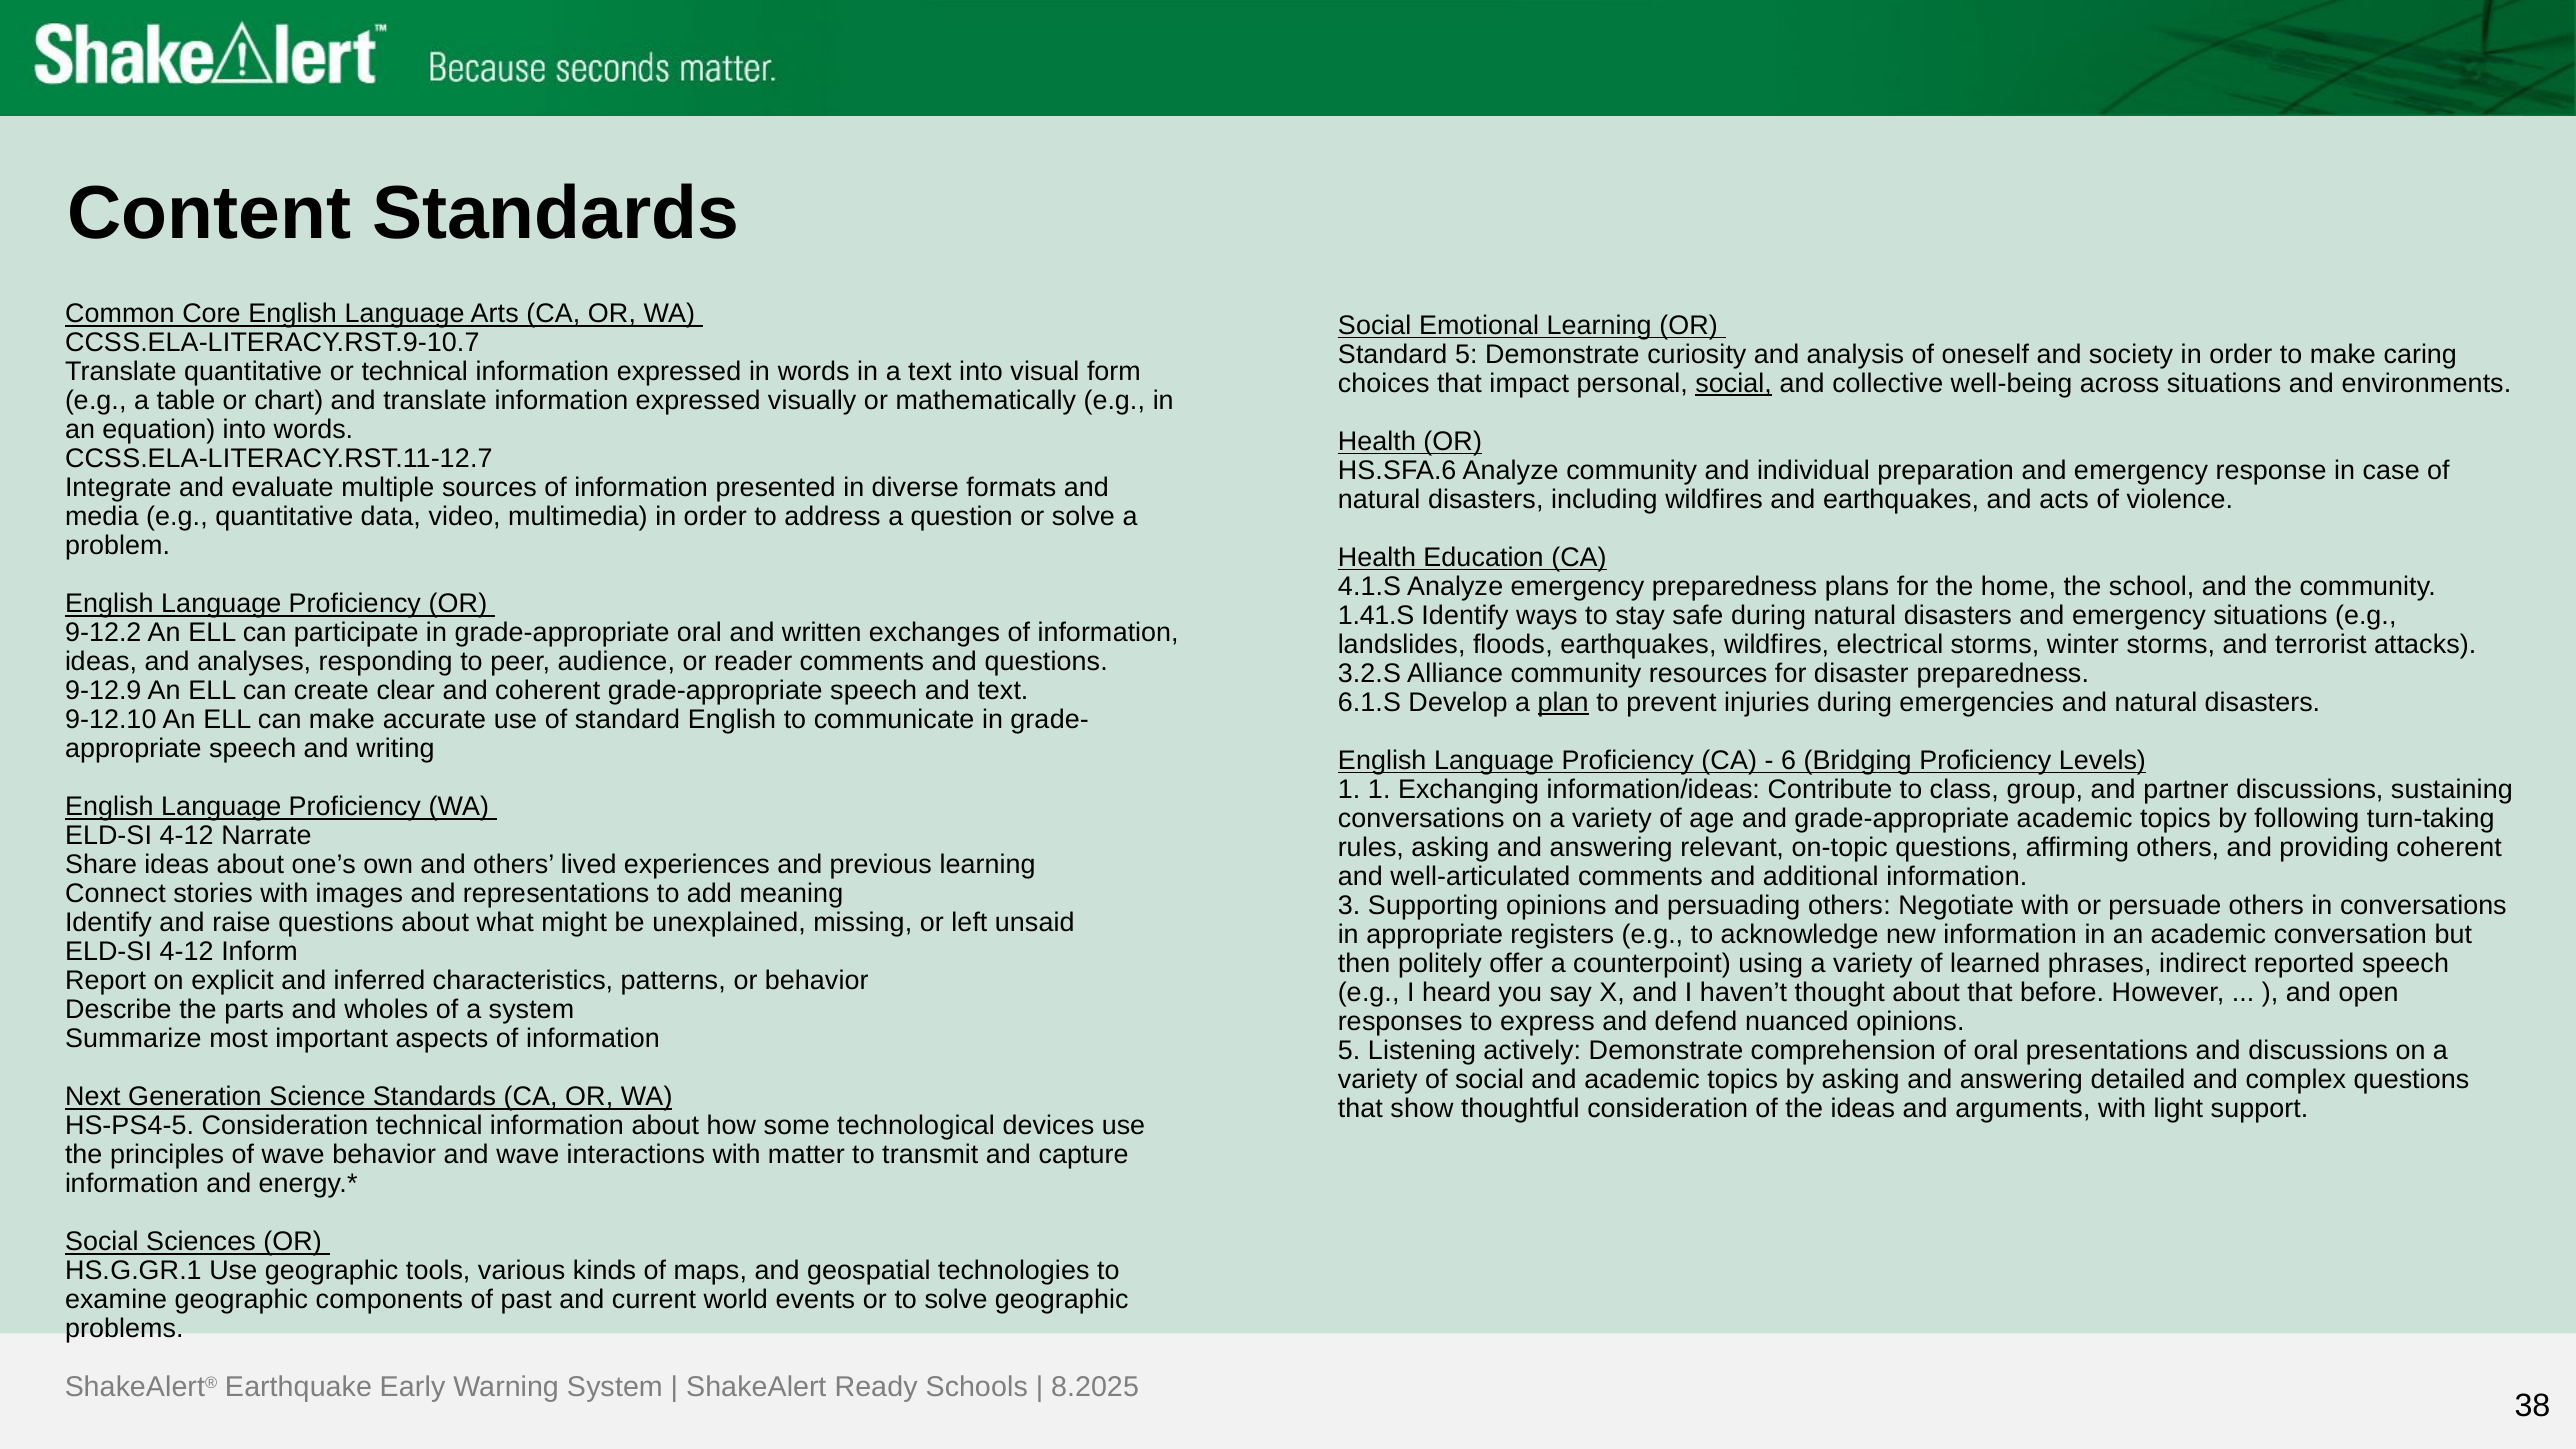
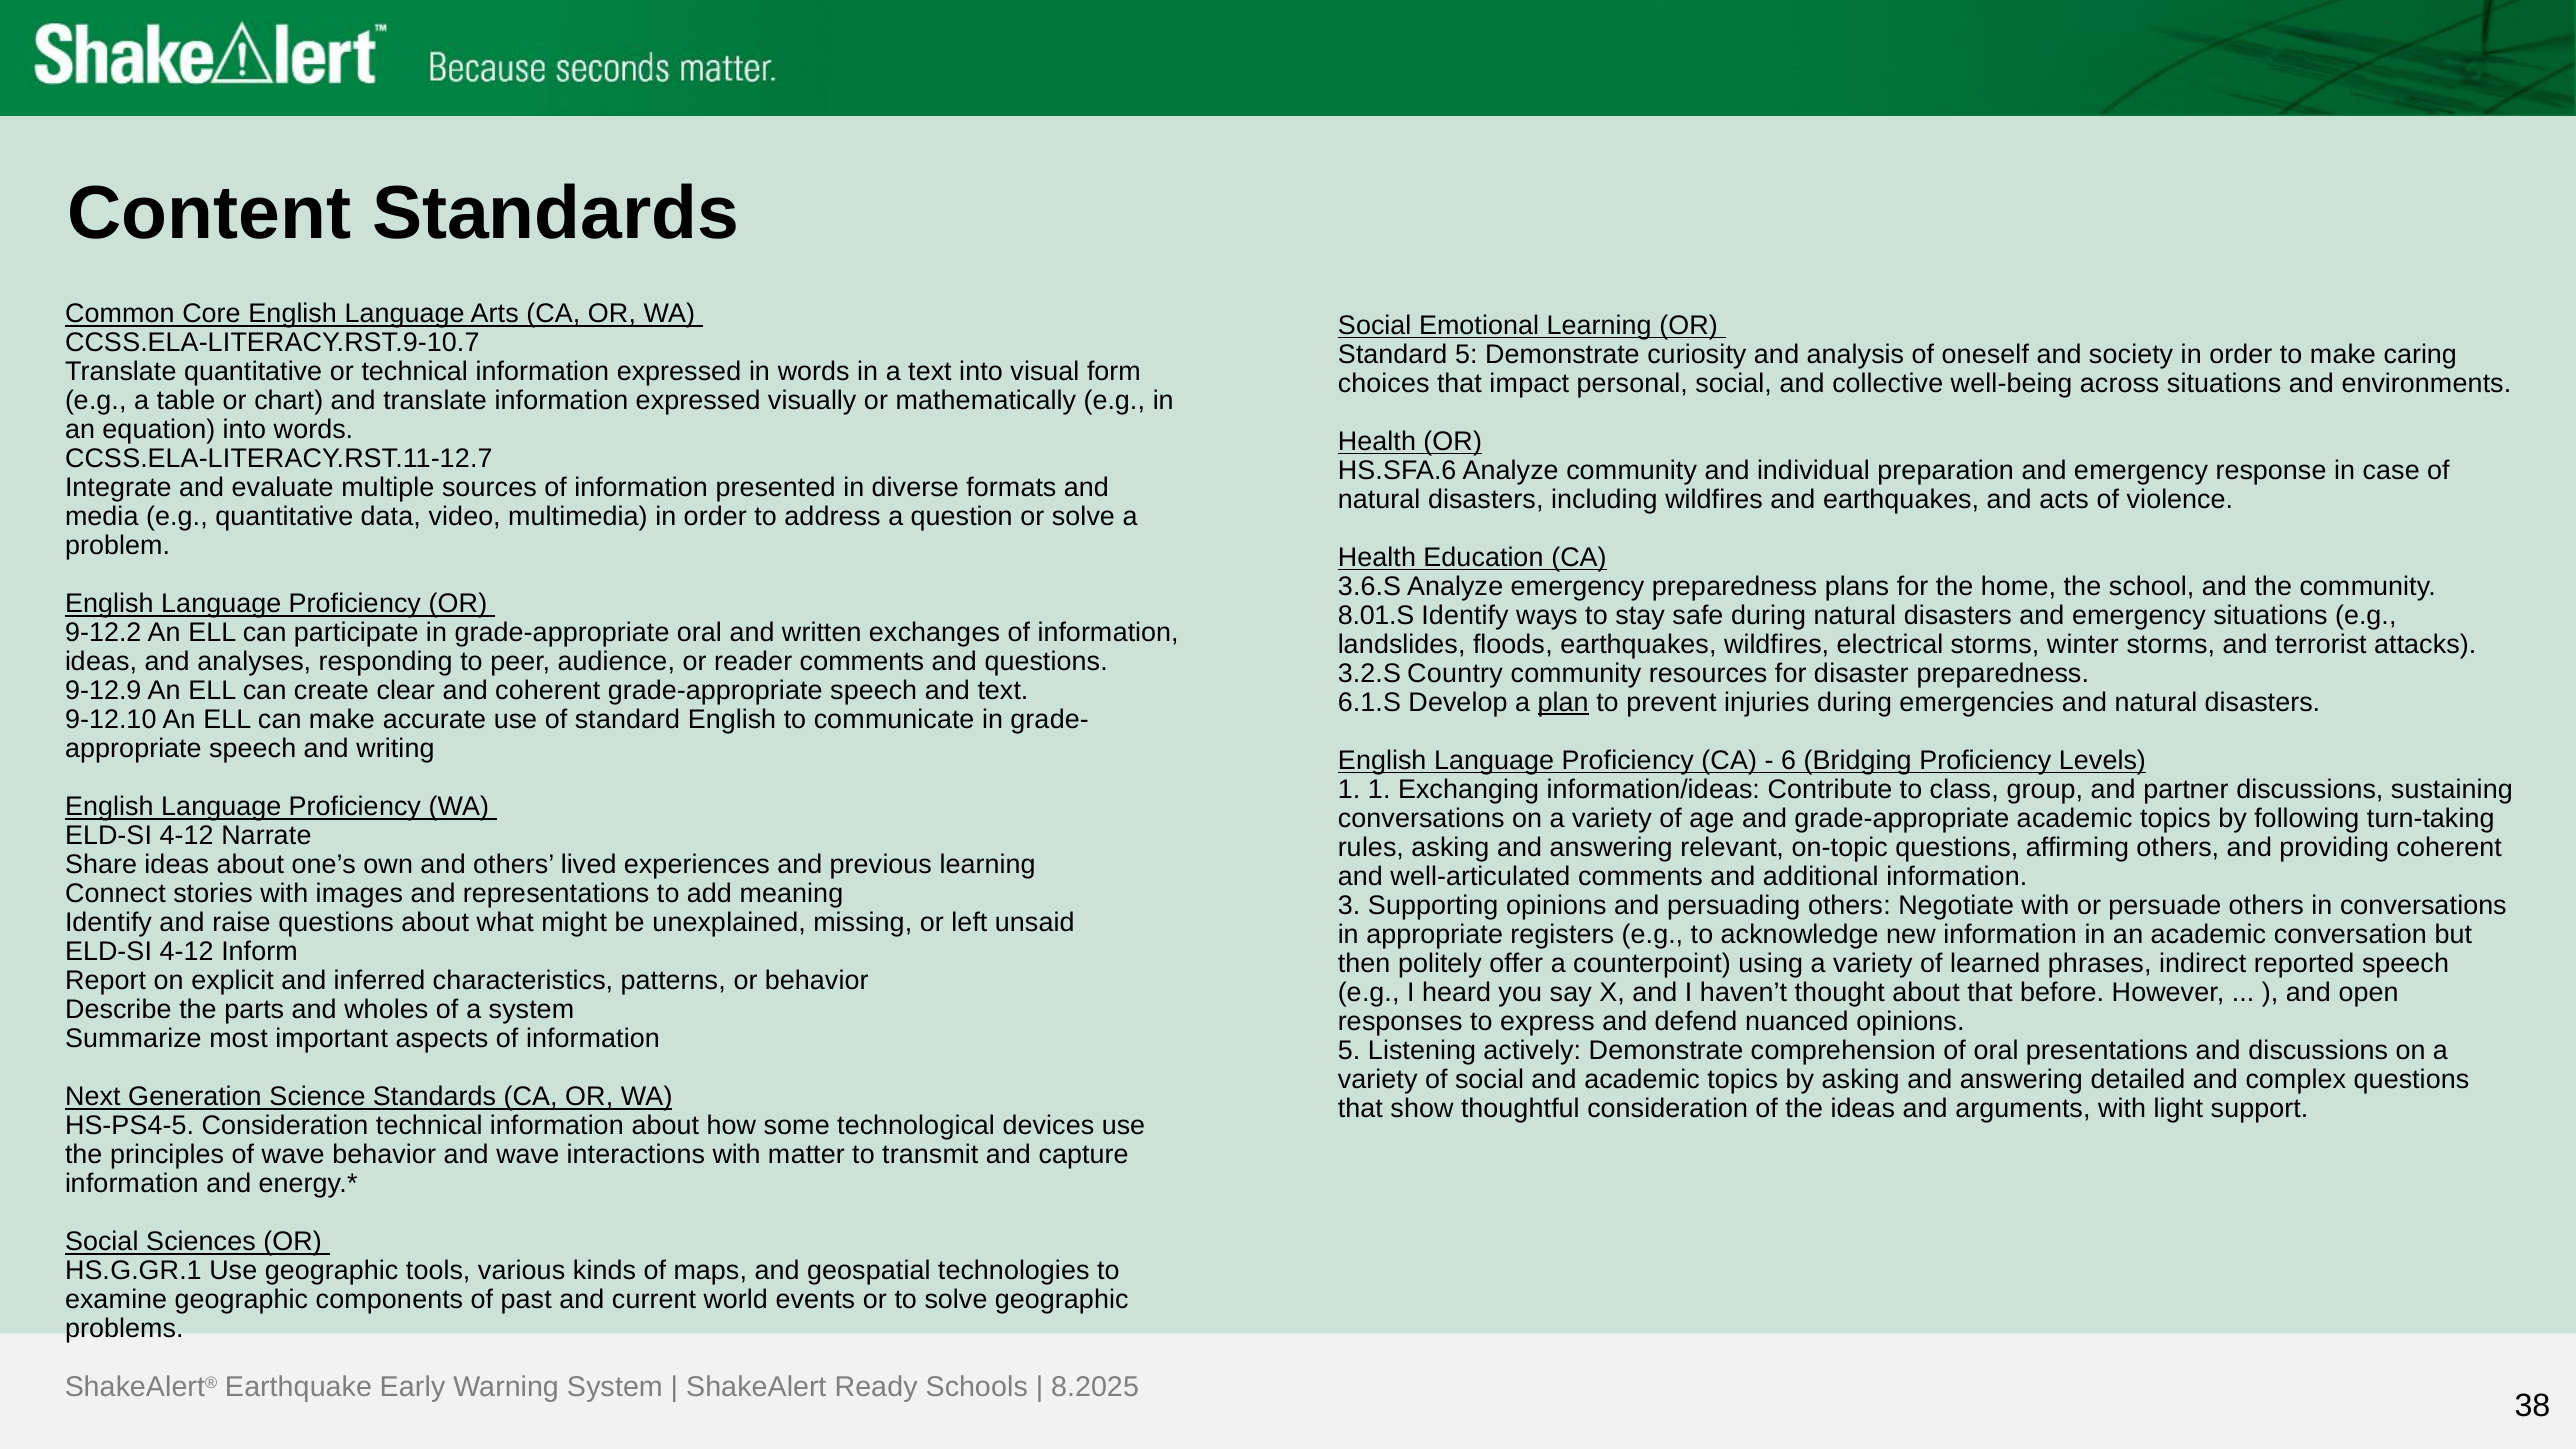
social underline: present -> none (1734, 383)
4.1.S: 4.1.S -> 3.6.S (1369, 586)
1.41.S: 1.41.S -> 8.01.S (1376, 615)
Alliance: Alliance -> Country (1455, 673)
